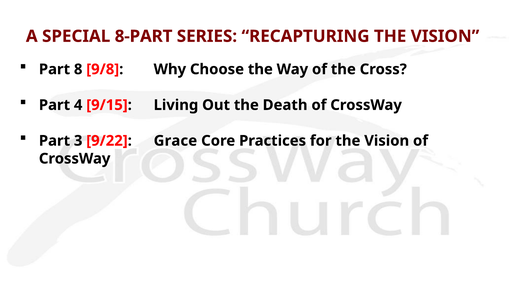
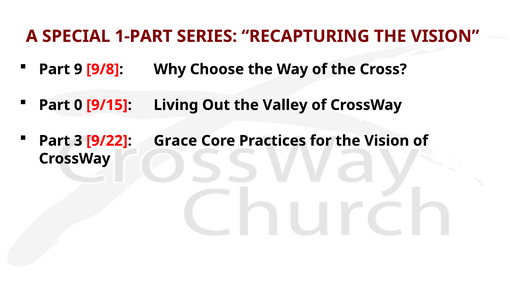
8-PART: 8-PART -> 1-PART (144, 36)
8: 8 -> 9 (78, 69)
4: 4 -> 0 (78, 105)
Death: Death -> Valley (285, 105)
